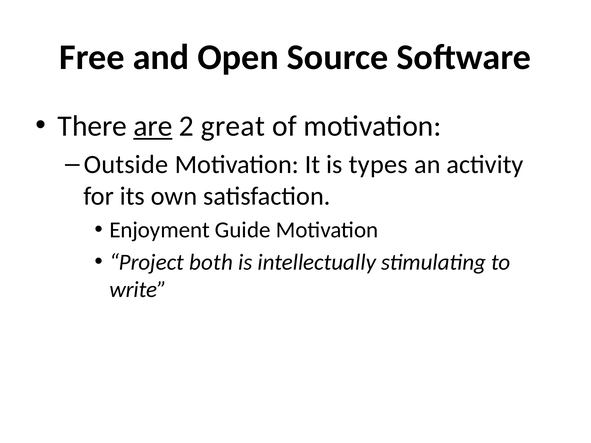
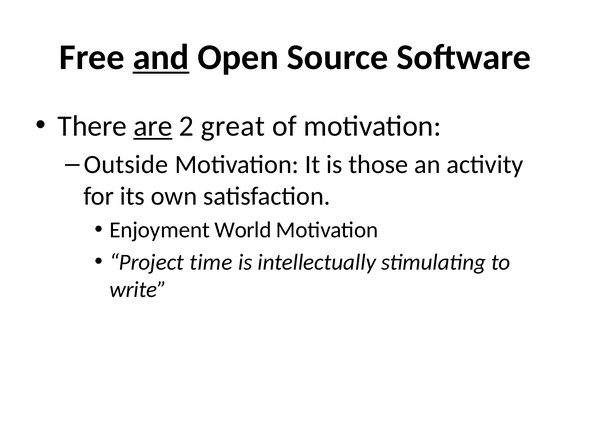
and underline: none -> present (161, 57)
types: types -> those (378, 165)
Guide: Guide -> World (243, 230)
both: both -> time (211, 262)
